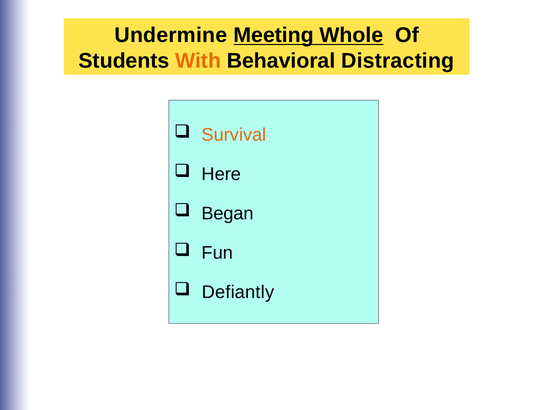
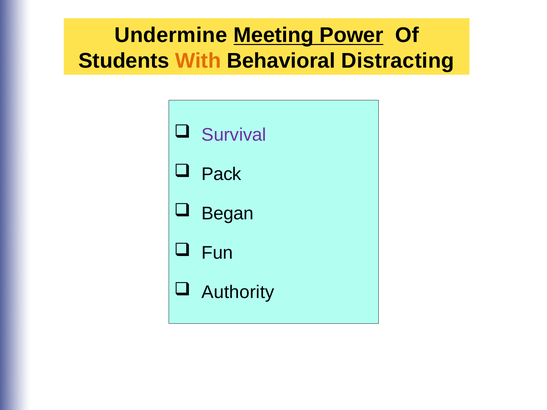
Whole: Whole -> Power (351, 35)
Survival colour: orange -> purple (234, 135)
Here: Here -> Pack (221, 174)
Defiantly: Defiantly -> Authority (238, 292)
